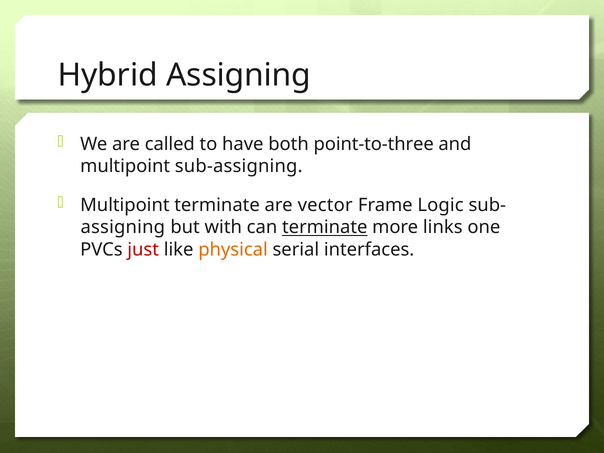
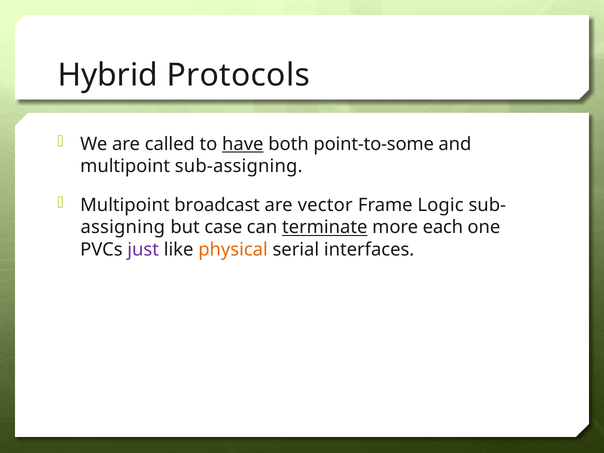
Hybrid Assigning: Assigning -> Protocols (238, 75)
have underline: none -> present (243, 144)
point-to-three: point-to-three -> point-to-some (374, 144)
Multipoint terminate: terminate -> broadcast (217, 205)
with: with -> case (223, 227)
links: links -> each (443, 227)
just colour: red -> purple (143, 250)
